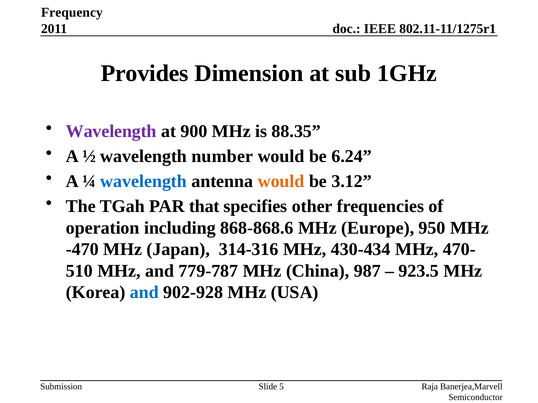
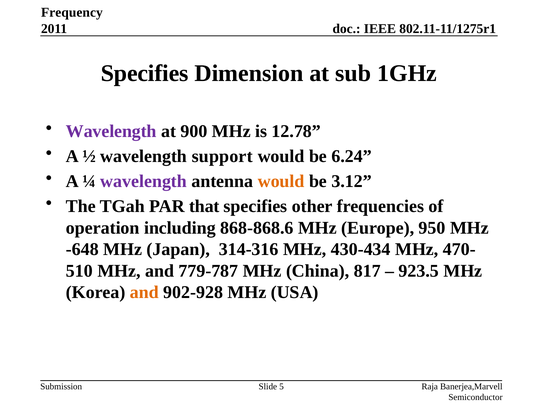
Provides: Provides -> Specifies (145, 73)
88.35: 88.35 -> 12.78 (296, 131)
number: number -> support (222, 156)
wavelength colour: blue -> purple (144, 181)
-470: -470 -> -648 (82, 250)
987: 987 -> 817 (367, 271)
and colour: blue -> orange (144, 293)
